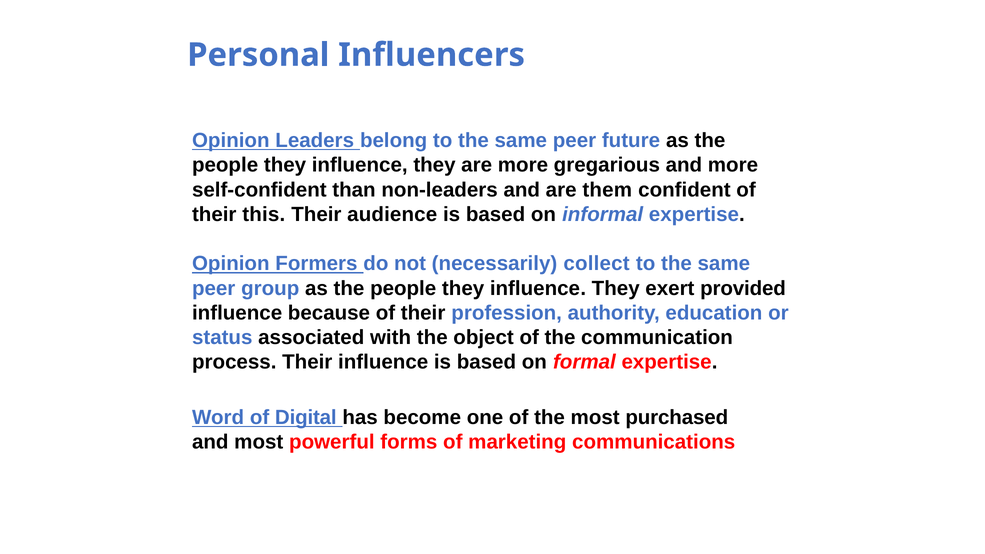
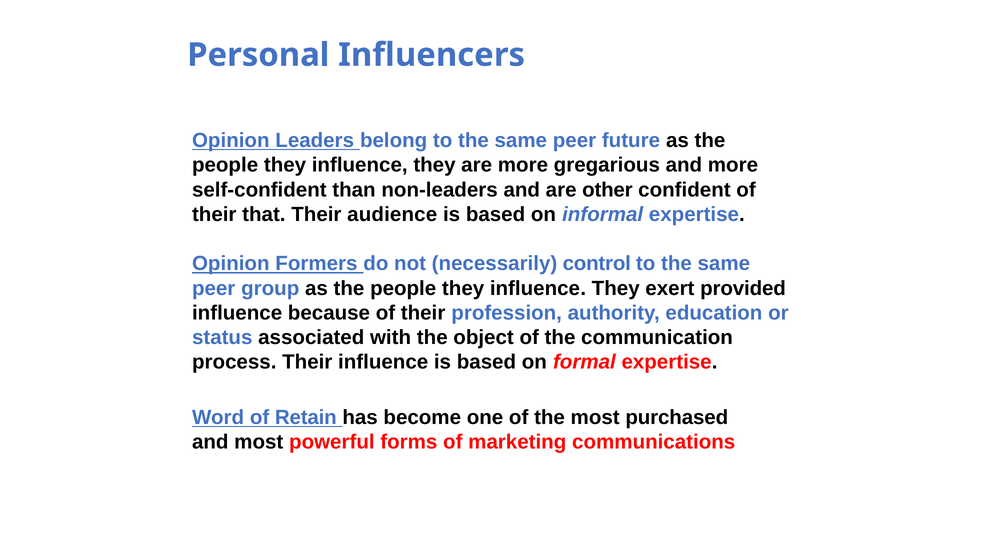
them: them -> other (607, 190)
this: this -> that (264, 214)
collect: collect -> control (597, 264)
Digital: Digital -> Retain (306, 418)
